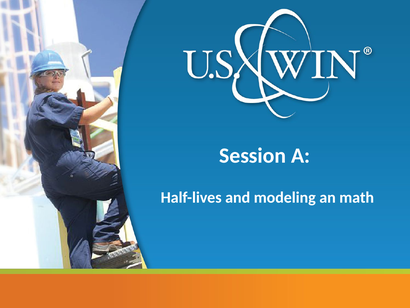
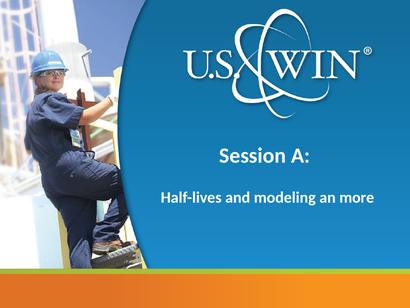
math: math -> more (357, 197)
